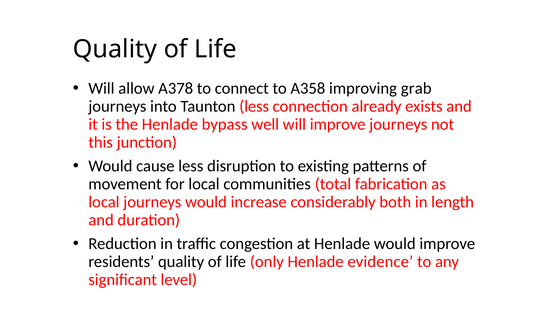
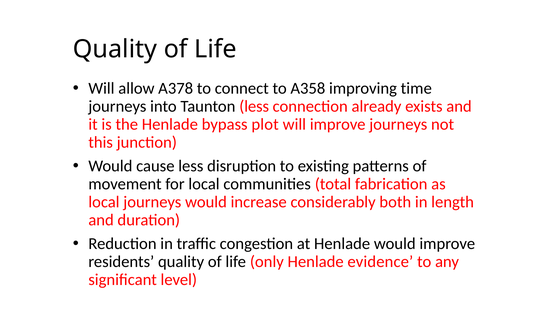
grab: grab -> time (416, 88)
well: well -> plot (265, 124)
